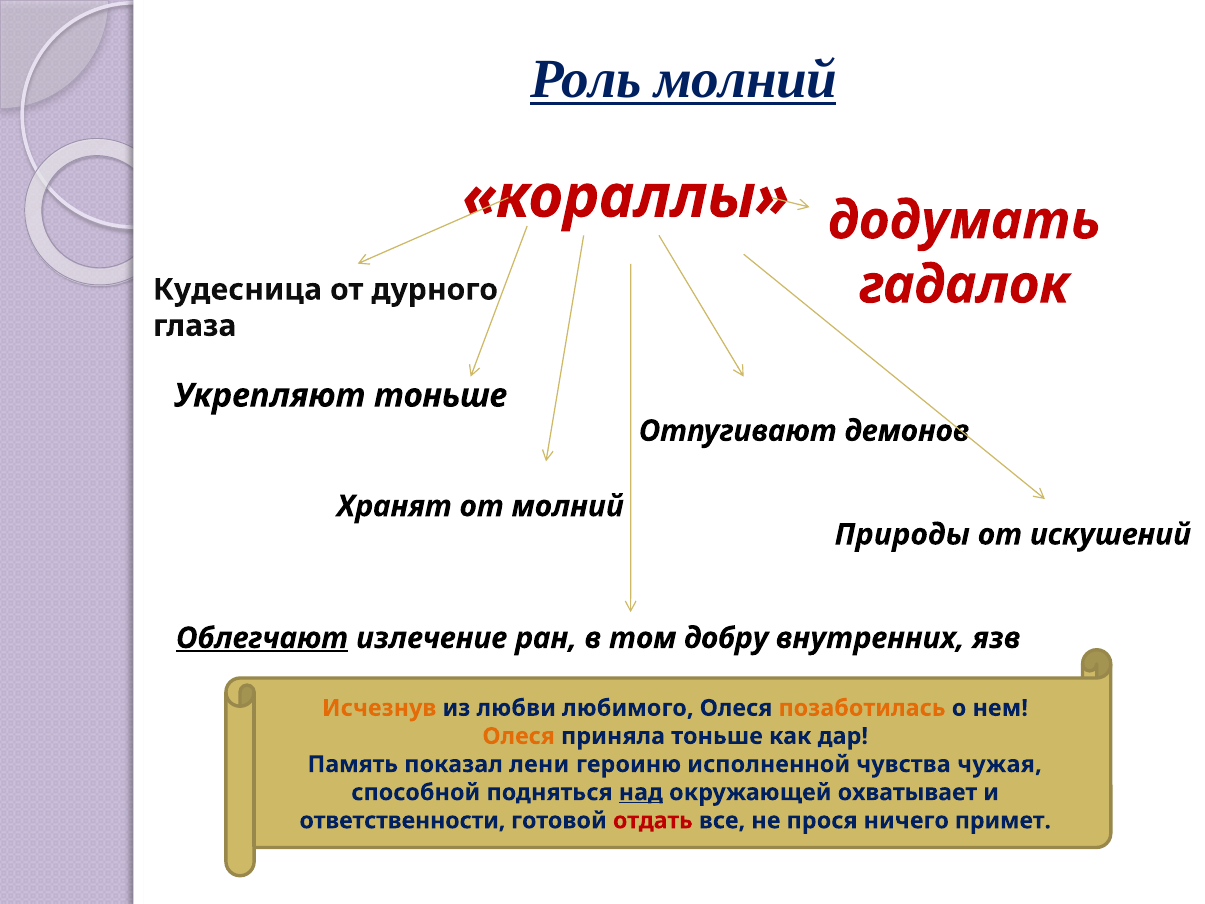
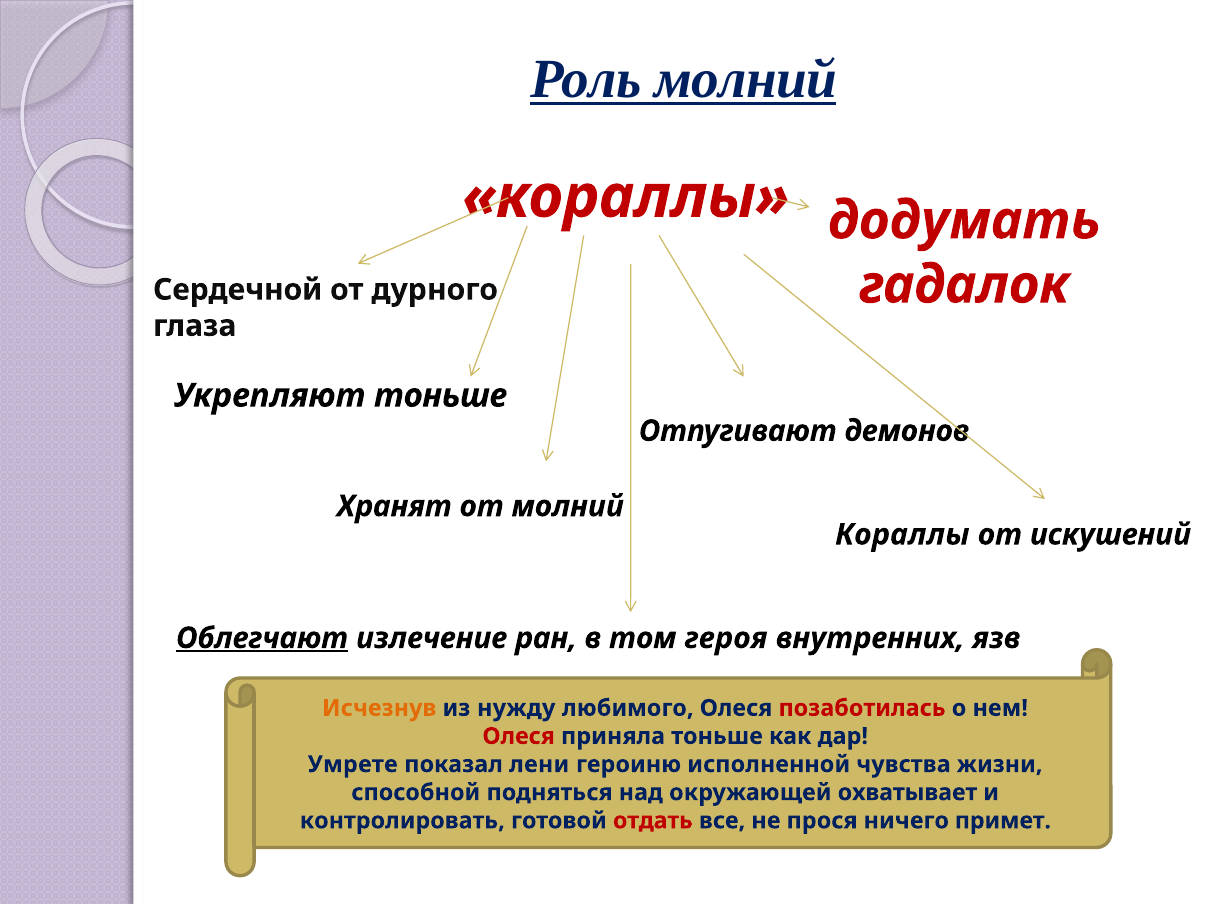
Кудесница: Кудесница -> Сердечной (238, 290)
Природы: Природы -> Кораллы (902, 534)
добру: добру -> героя (726, 638)
любви: любви -> нужду (516, 708)
позаботилась colour: orange -> red (862, 708)
Олеся colour: orange -> red (519, 736)
Память: Память -> Умрете (353, 764)
чужая: чужая -> жизни (1000, 764)
над underline: present -> none (641, 792)
ответственности: ответственности -> контролировать (402, 820)
